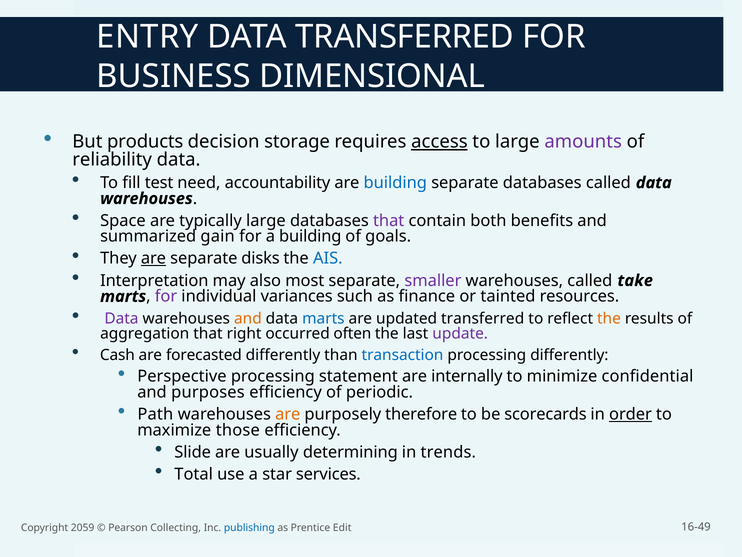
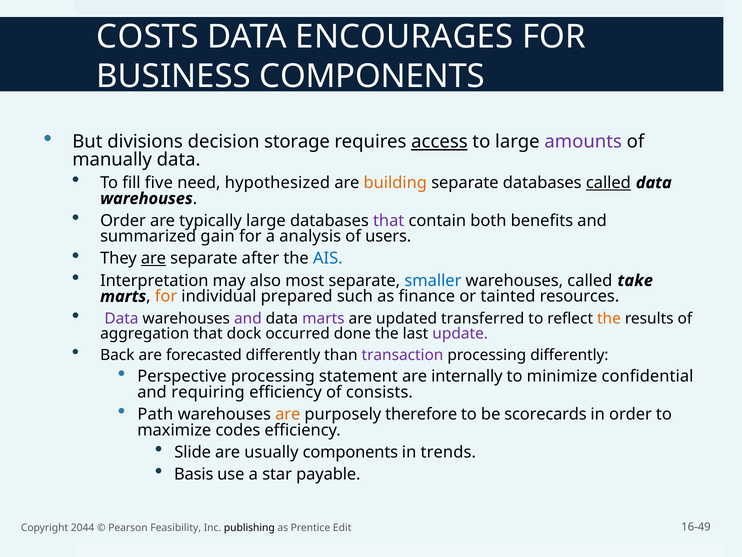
ENTRY: ENTRY -> COSTS (148, 37)
DATA TRANSFERRED: TRANSFERRED -> ENCOURAGES (404, 37)
BUSINESS DIMENSIONAL: DIMENSIONAL -> COMPONENTS (372, 76)
products: products -> divisions (145, 142)
reliability: reliability -> manually (112, 160)
test: test -> five (159, 183)
accountability: accountability -> hypothesized (277, 183)
building colour: blue -> orange (395, 183)
called underline: none -> present (608, 183)
Space: Space -> Order (123, 220)
a building: building -> analysis (310, 236)
goals: goals -> users (388, 236)
disks: disks -> after (260, 258)
smaller colour: purple -> blue (433, 280)
for colour: purple -> orange (166, 296)
variances: variances -> prepared (297, 296)
and colour: orange -> purple (248, 319)
marts colour: blue -> purple (323, 319)
right: right -> dock (244, 334)
often: often -> done (352, 334)
Cash: Cash -> Back (117, 355)
transaction colour: blue -> purple (402, 355)
purposes: purposes -> requiring (208, 392)
periodic: periodic -> consists (379, 392)
order underline: present -> none (630, 414)
those: those -> codes (238, 430)
usually determining: determining -> components (350, 452)
Total: Total -> Basis (194, 474)
services: services -> payable (328, 474)
2059: 2059 -> 2044 (83, 528)
Collecting: Collecting -> Feasibility (176, 528)
publishing colour: blue -> black (249, 528)
